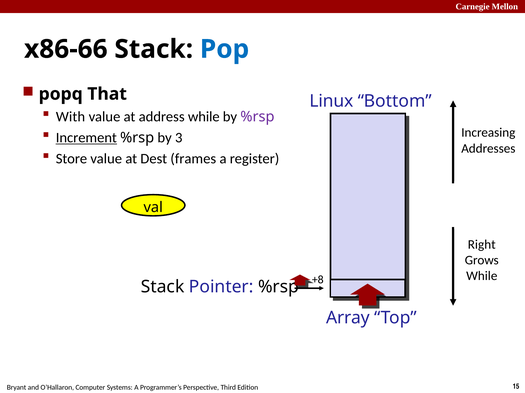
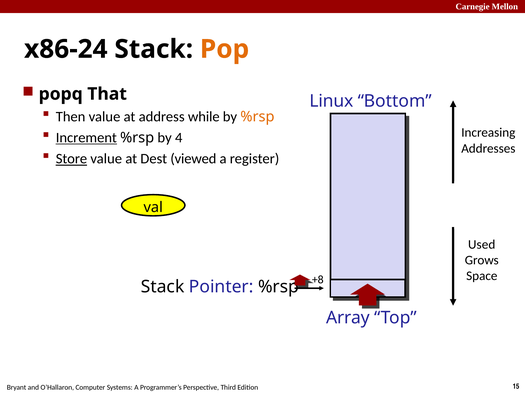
x86-66: x86-66 -> x86-24 (66, 49)
Pop colour: blue -> orange (225, 49)
With: With -> Then (71, 117)
%rsp colour: purple -> orange (257, 117)
3: 3 -> 4 (179, 138)
Store underline: none -> present (71, 159)
frames: frames -> viewed (193, 159)
Right: Right -> Used (482, 245)
While: While -> Space (482, 276)
